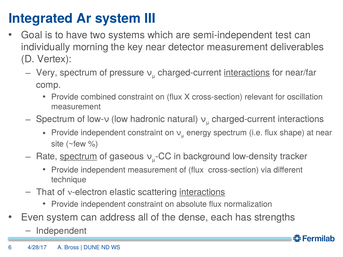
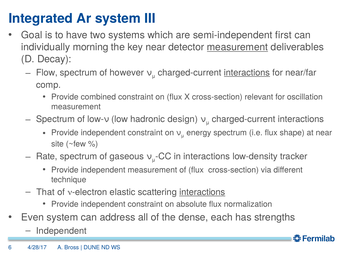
test: test -> first (283, 35)
measurement underline: none -> present (237, 47)
Vertex: Vertex -> Decay (54, 59)
Very: Very -> Flow (47, 73)
pressure: pressure -> however (127, 73)
natural: natural -> design (183, 119)
spectrum underline: present -> none (79, 156)
in background: background -> interactions (207, 156)
